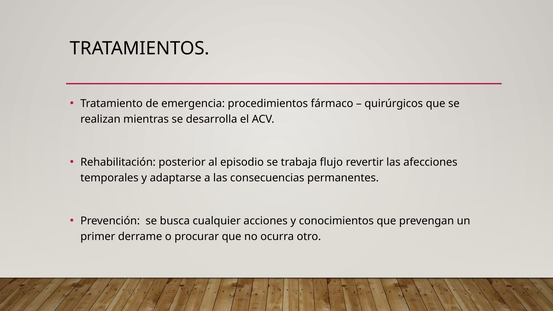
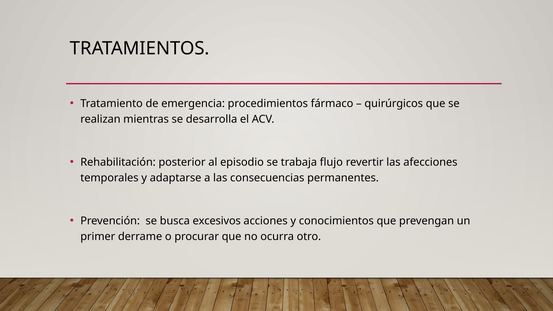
cualquier: cualquier -> excesivos (217, 221)
